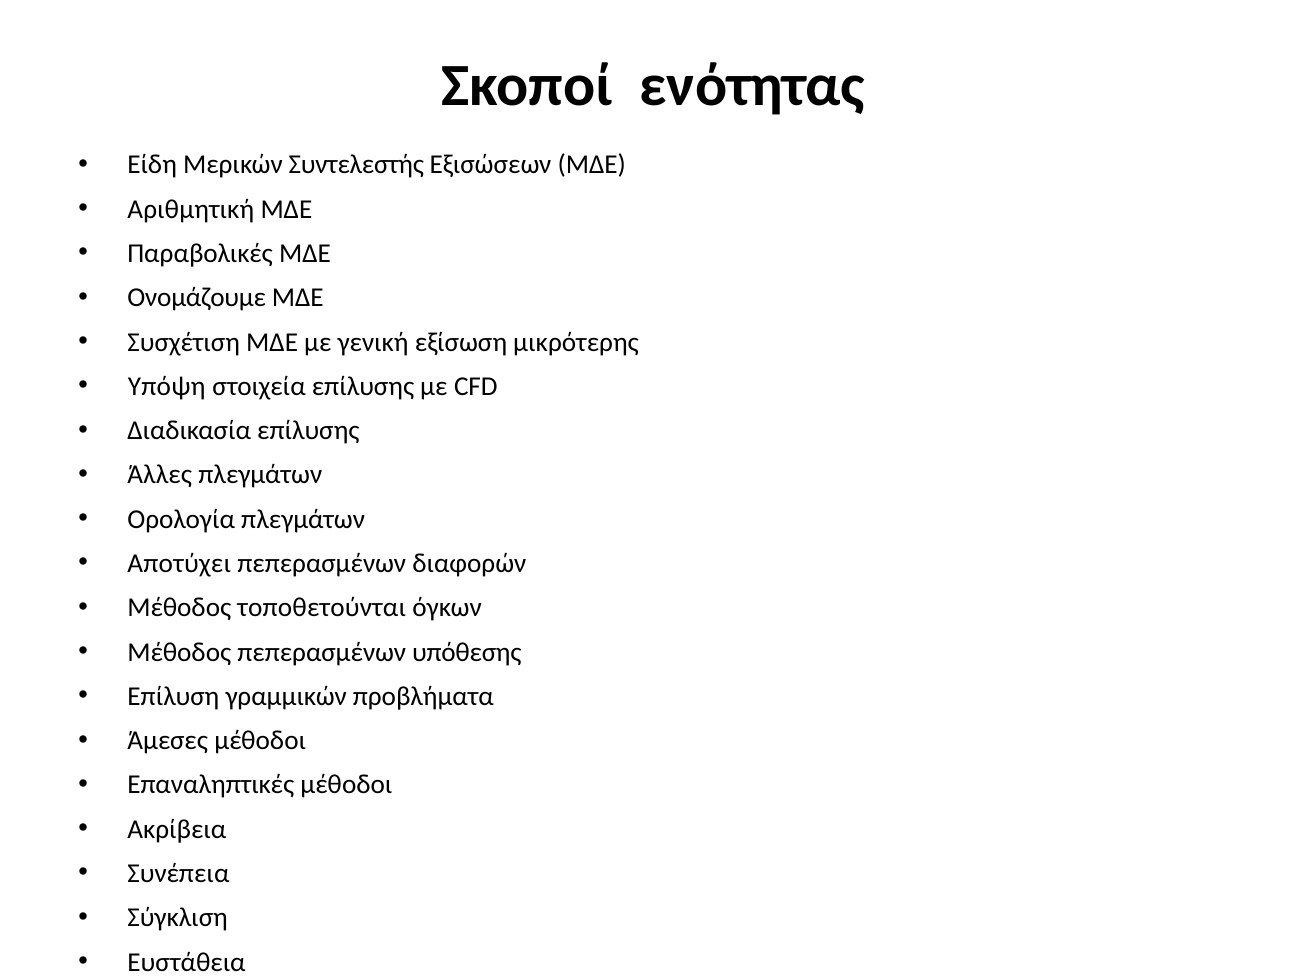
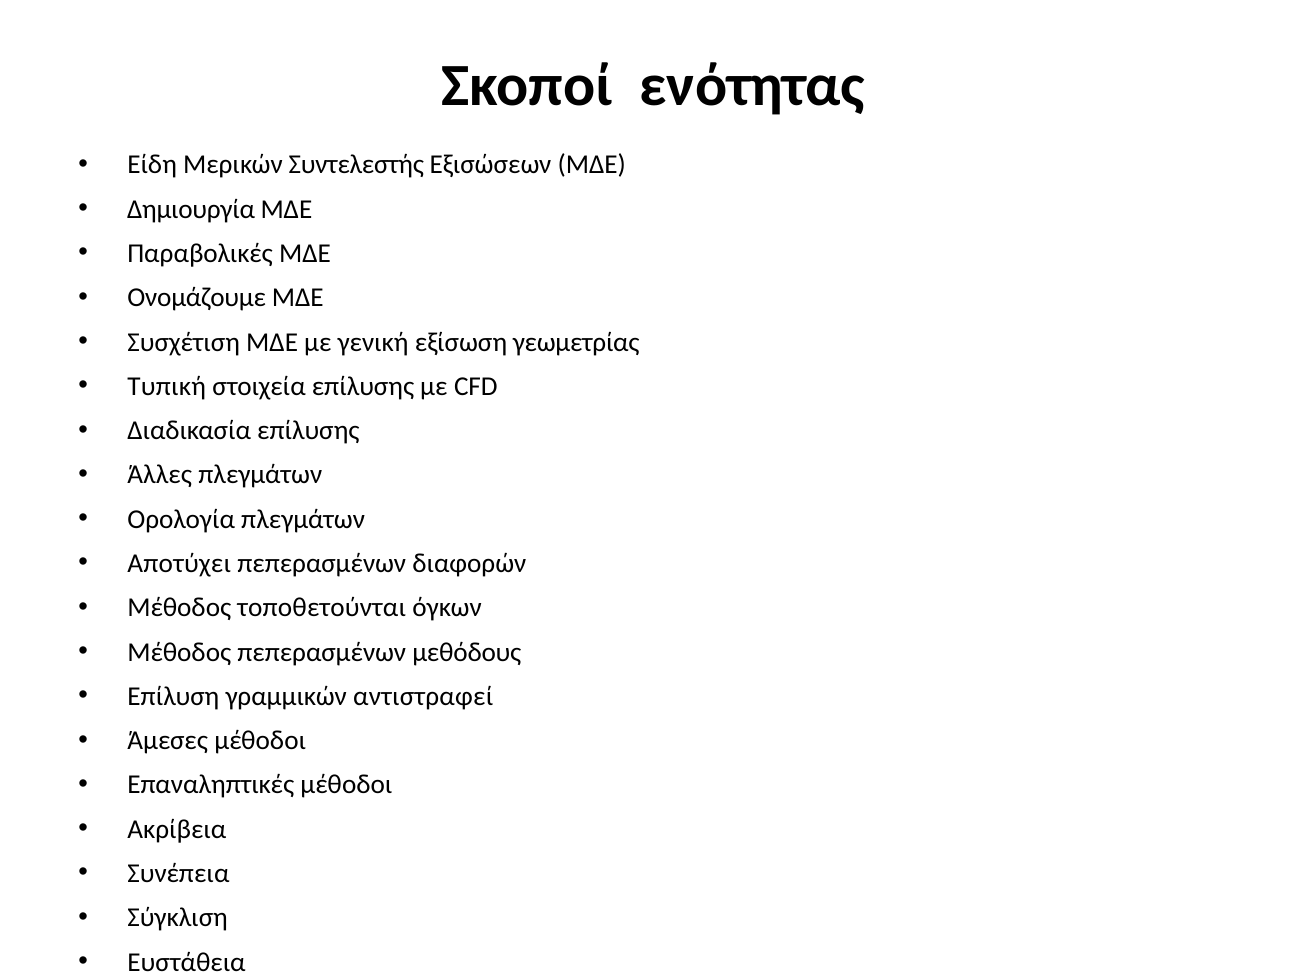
Αριθμητική: Αριθμητική -> Δημιουργία (191, 209)
μικρότερης: μικρότερης -> γεωμετρίας (576, 342)
Υπόψη: Υπόψη -> Τυπική (167, 386)
υπόθεσης: υπόθεσης -> μεθόδους (467, 652)
προβλήματα: προβλήματα -> αντιστραφεί (423, 697)
